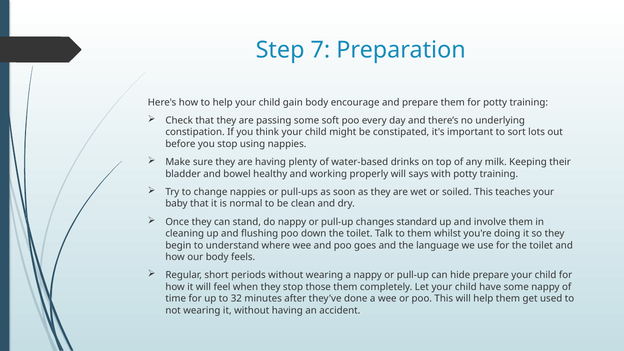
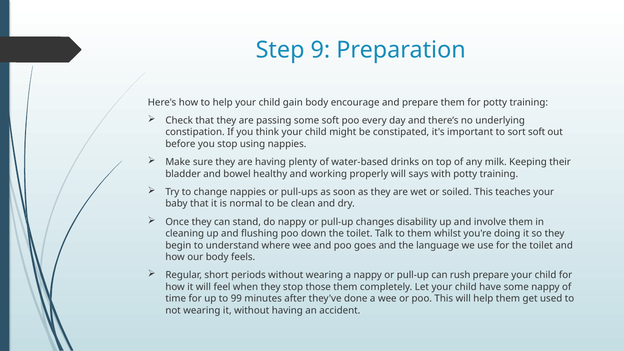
7: 7 -> 9 (320, 50)
sort lots: lots -> soft (537, 132)
standard: standard -> disability (417, 222)
hide: hide -> rush (460, 275)
32: 32 -> 99 (236, 299)
